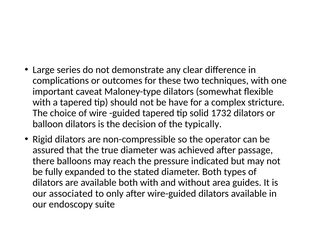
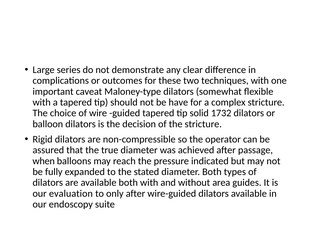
the typically: typically -> stricture (203, 124)
there: there -> when (44, 161)
associated: associated -> evaluation (71, 193)
